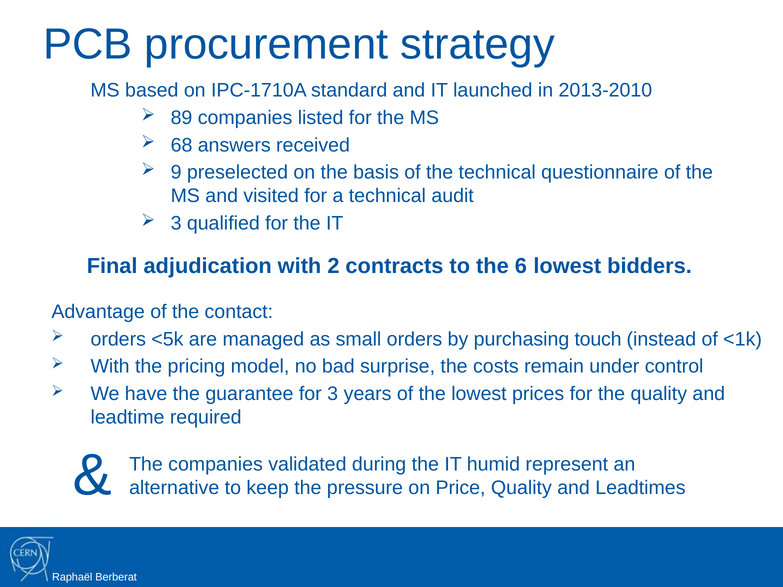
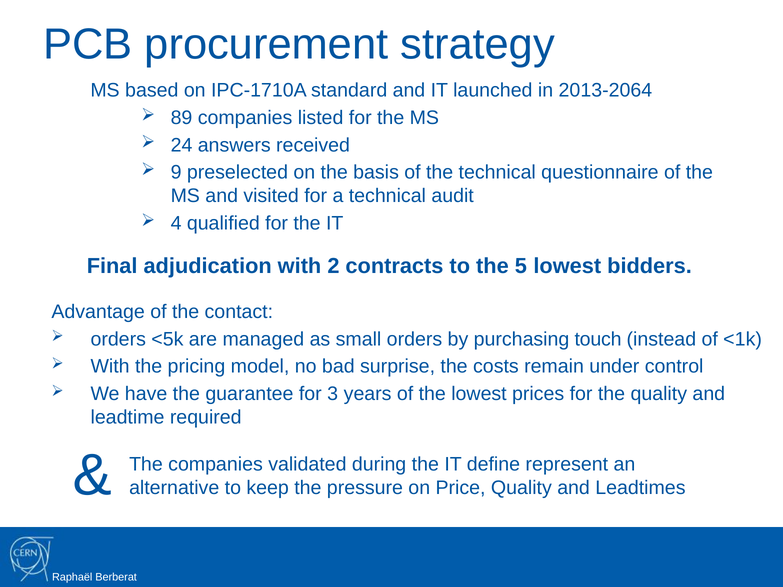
2013-2010: 2013-2010 -> 2013-2064 (605, 90)
68: 68 -> 24 (182, 145)
3: 3 -> 4 (176, 223)
6: 6 -> 5 (521, 266)
humid: humid -> define (493, 465)
